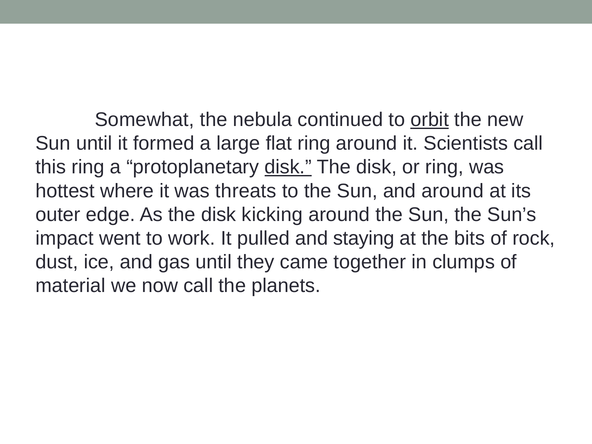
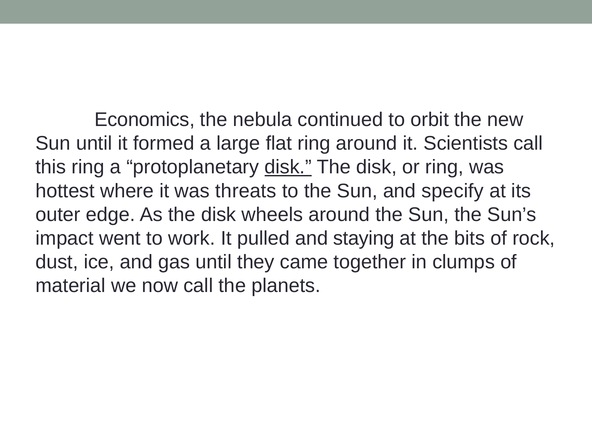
Somewhat: Somewhat -> Economics (145, 120)
orbit underline: present -> none (430, 120)
and around: around -> specify (453, 191)
kicking: kicking -> wheels (272, 215)
